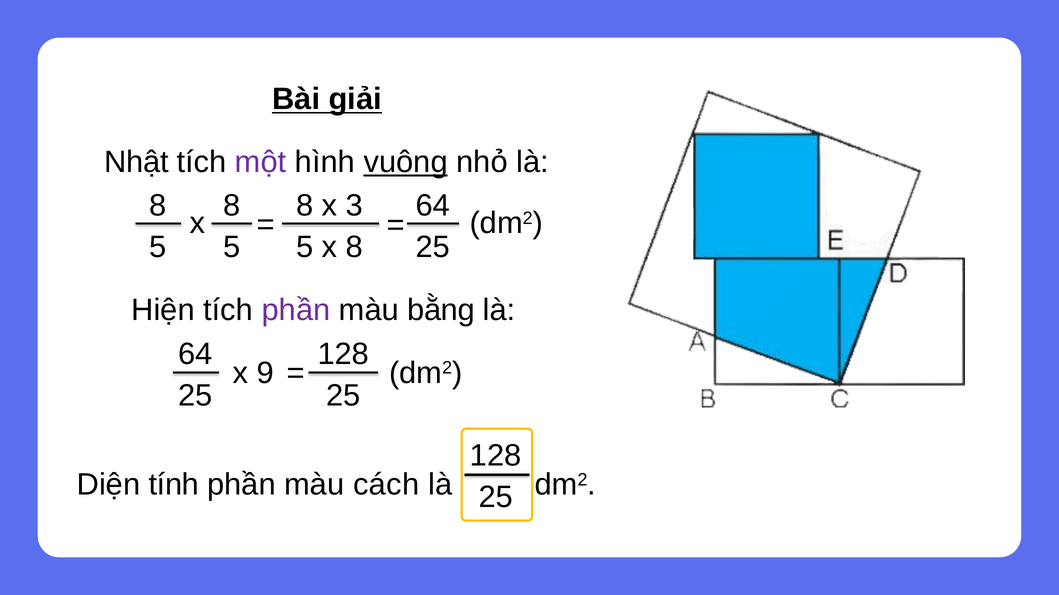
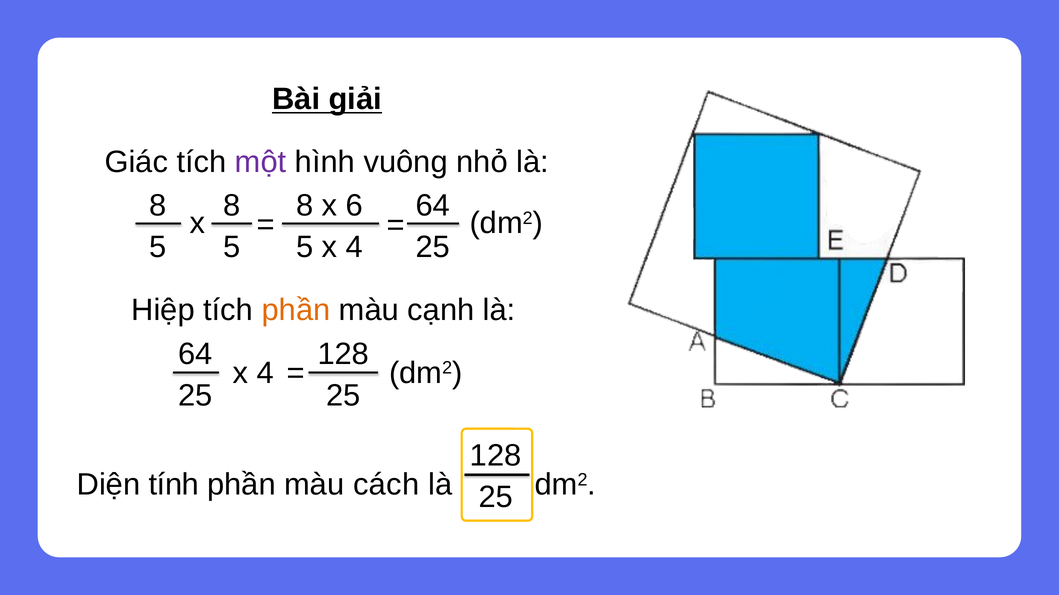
Nhật: Nhật -> Giác (136, 162)
vuông underline: present -> none (406, 162)
3: 3 -> 6 (354, 206)
8: 8 -> 4 (354, 247)
Hiện: Hiện -> Hiệp (163, 310)
phần colour: purple -> orange (296, 310)
bằng: bằng -> cạnh (441, 310)
9: 9 -> 4 (265, 374)
